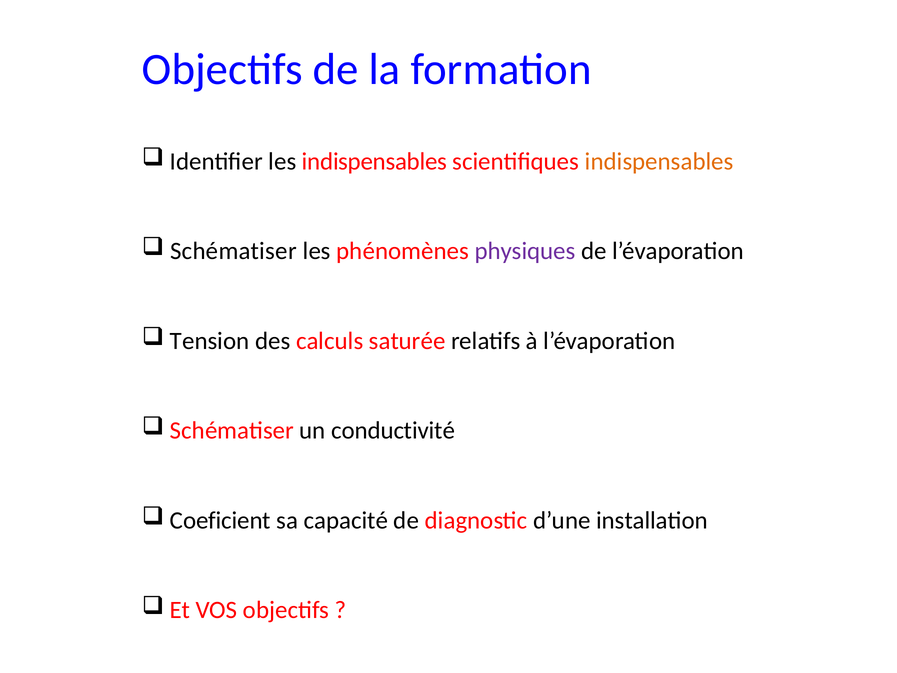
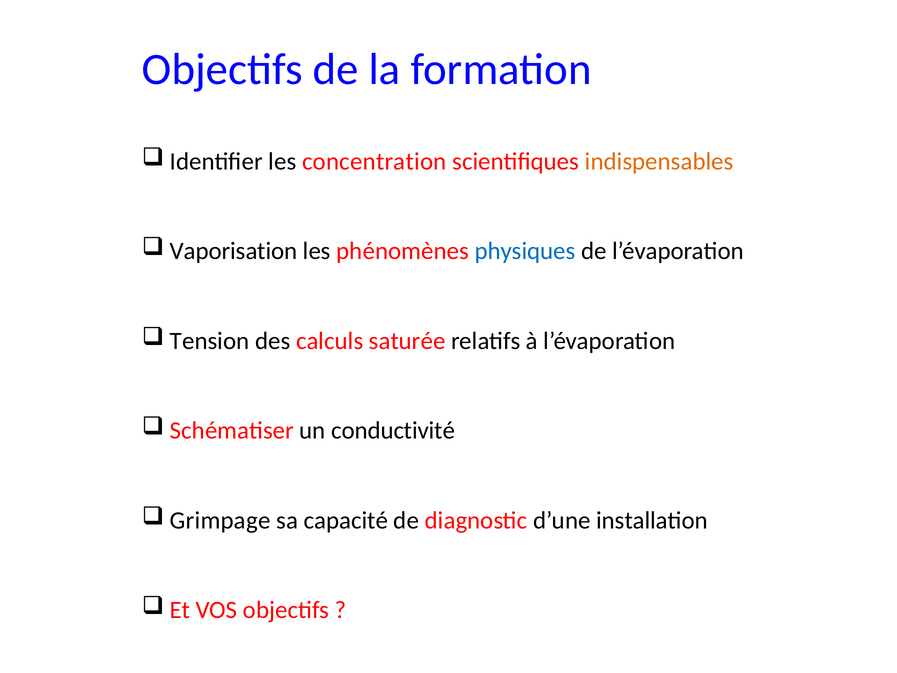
les indispensables: indispensables -> concentration (374, 161)
Schématiser: Schématiser -> Vaporisation (234, 251)
physiques colour: purple -> blue (525, 251)
Coeficient: Coeficient -> Grimpage (220, 520)
